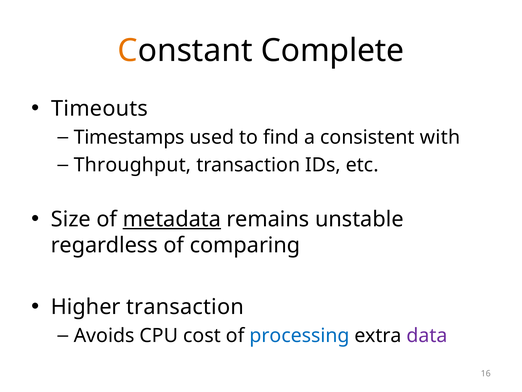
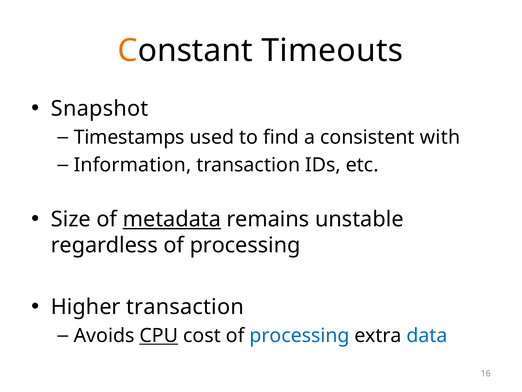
Complete: Complete -> Timeouts (332, 51)
Timeouts: Timeouts -> Snapshot (100, 109)
Throughput: Throughput -> Information (132, 165)
regardless of comparing: comparing -> processing (245, 245)
CPU underline: none -> present (159, 335)
data colour: purple -> blue (427, 335)
